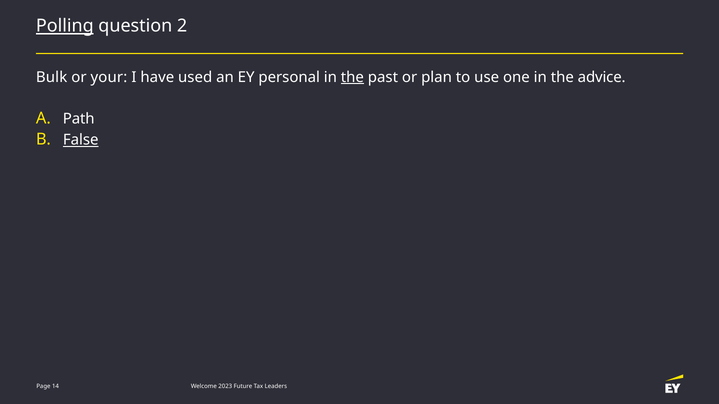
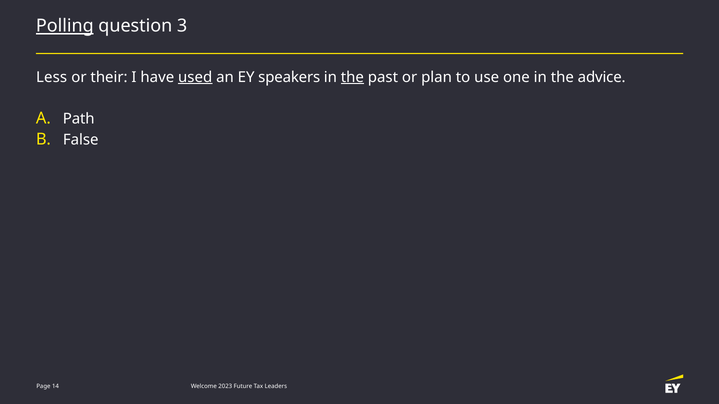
2: 2 -> 3 (182, 26)
Bulk: Bulk -> Less (52, 77)
your: your -> their (109, 77)
used underline: none -> present (195, 77)
personal: personal -> speakers (289, 77)
False underline: present -> none (81, 140)
